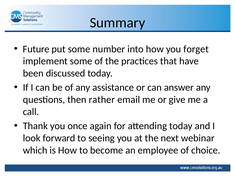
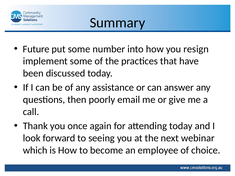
forget: forget -> resign (196, 49)
rather: rather -> poorly (102, 100)
